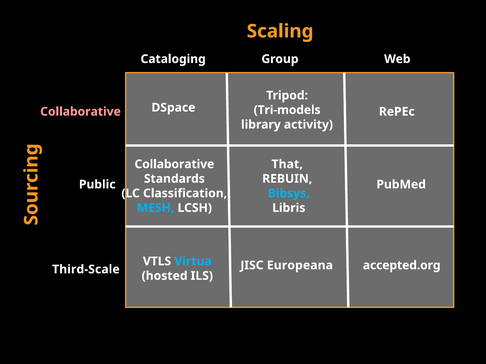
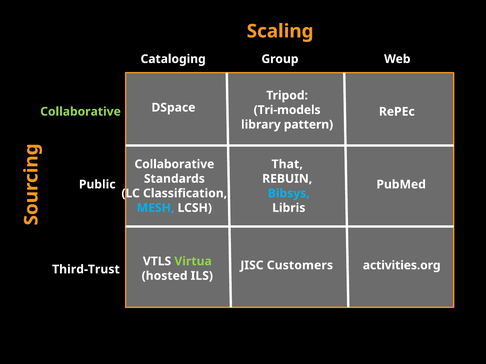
Collaborative colour: pink -> light green (81, 112)
activity: activity -> pattern (308, 125)
Virtua colour: light blue -> light green (193, 262)
Europeana: Europeana -> Customers (300, 266)
accepted.org: accepted.org -> activities.org (402, 266)
Third-Scale: Third-Scale -> Third-Trust (86, 270)
